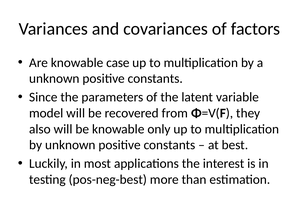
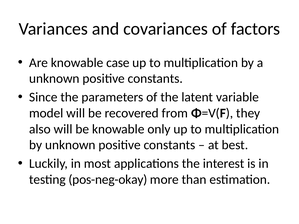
pos-neg-best: pos-neg-best -> pos-neg-okay (108, 180)
